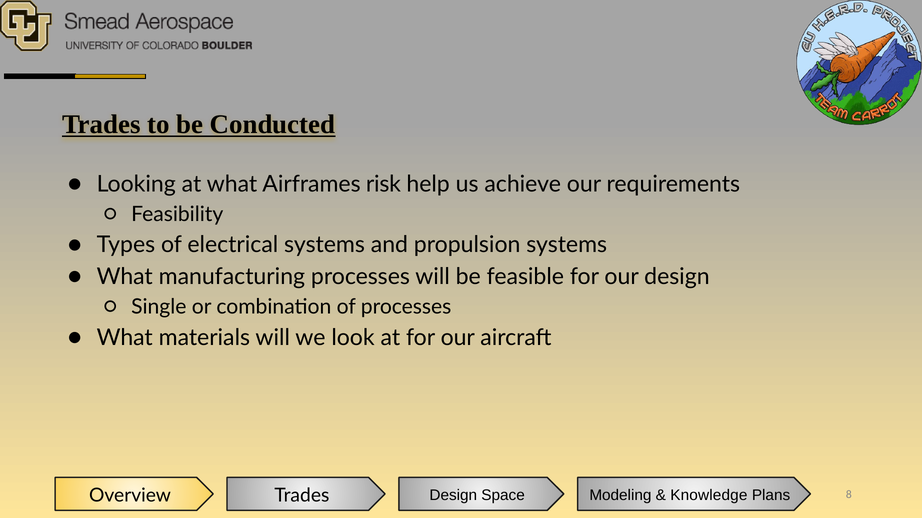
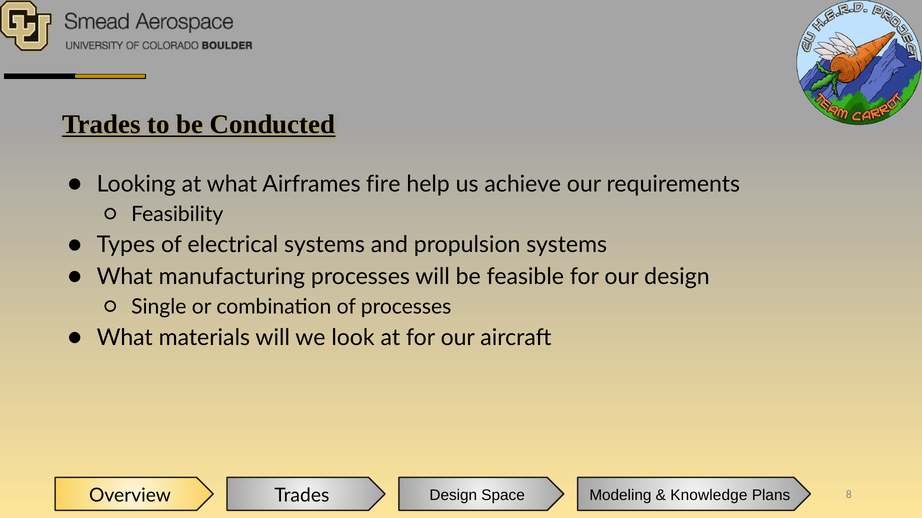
risk: risk -> fire (383, 184)
